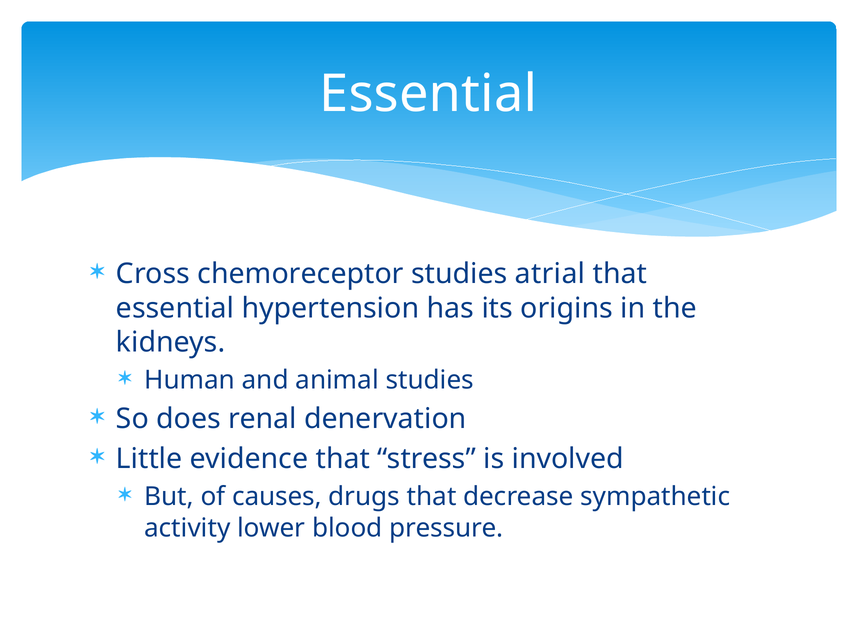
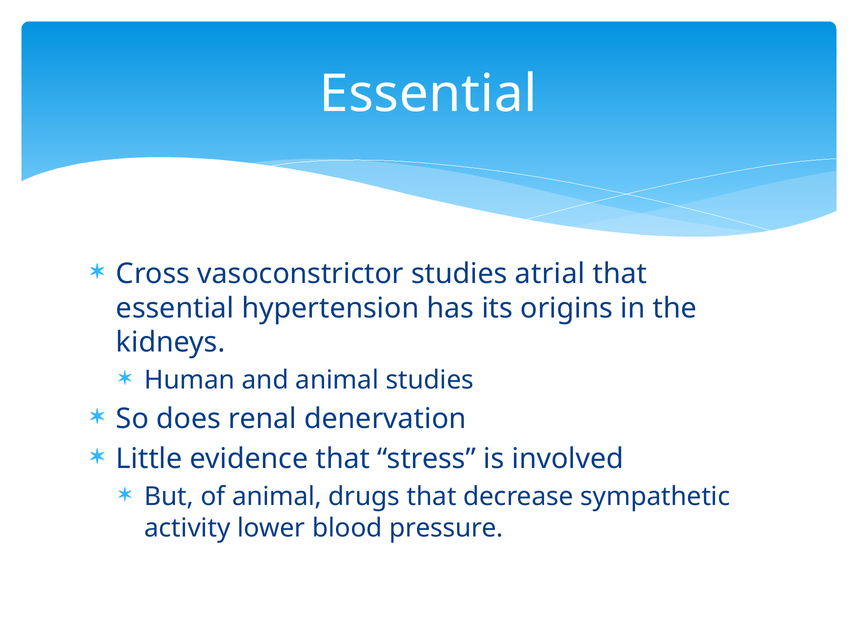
chemoreceptor: chemoreceptor -> vasoconstrictor (301, 274)
of causes: causes -> animal (277, 497)
